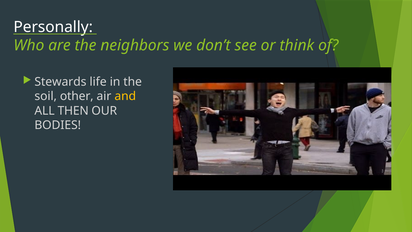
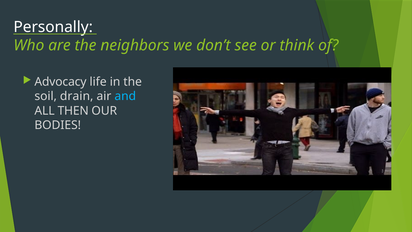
Stewards: Stewards -> Advocacy (60, 82)
other: other -> drain (77, 96)
and colour: yellow -> light blue (125, 96)
